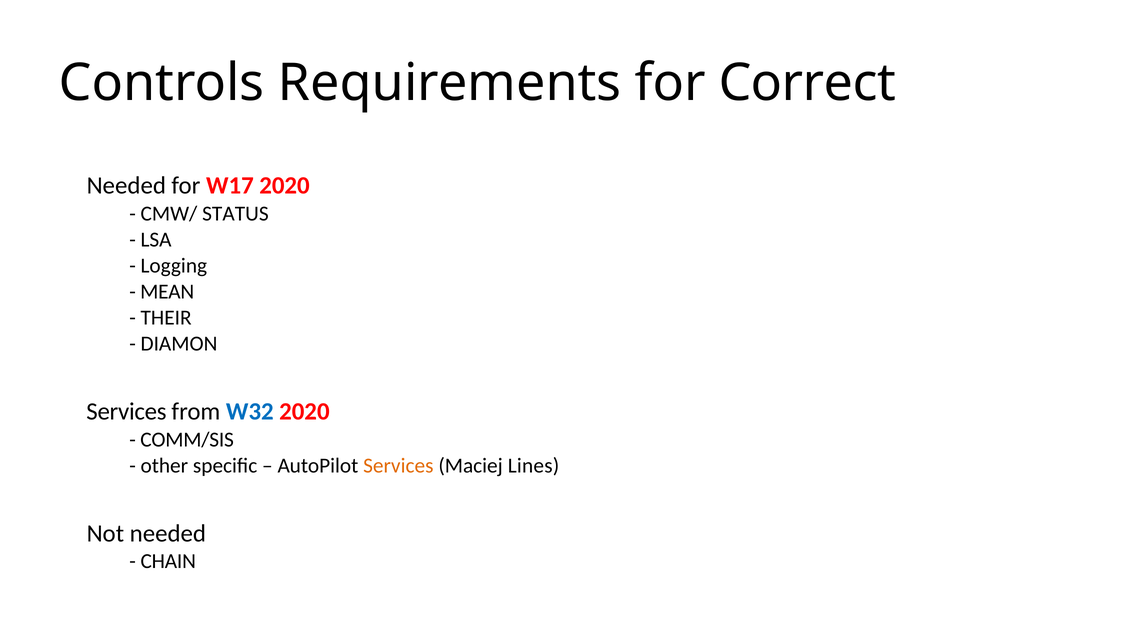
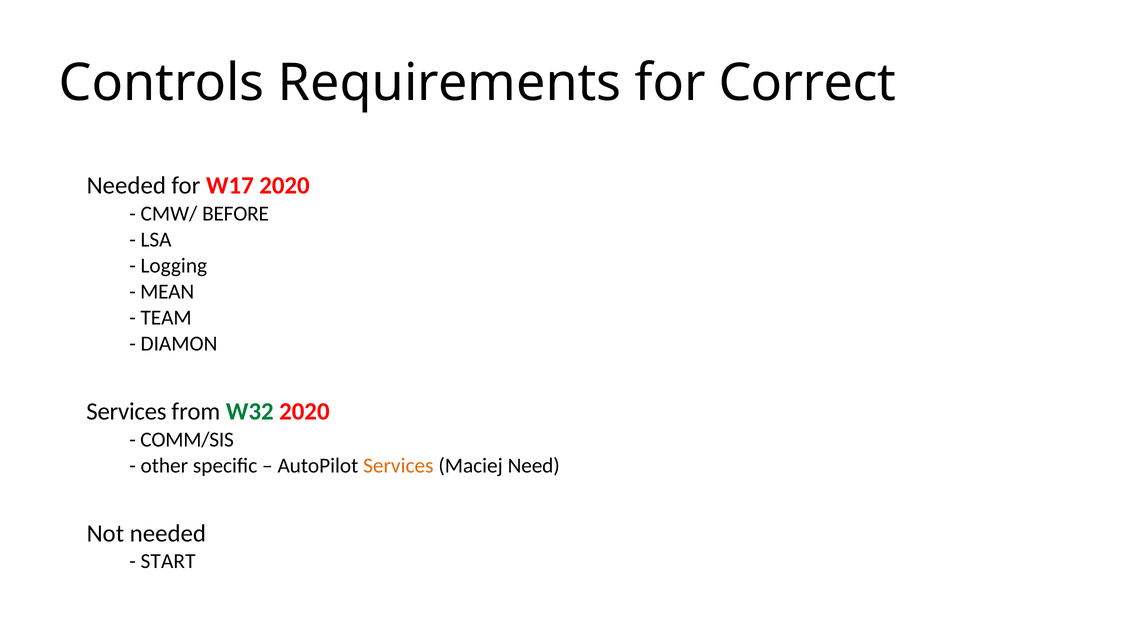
STATUS: STATUS -> BEFORE (236, 214)
THEIR: THEIR -> TEAM (166, 318)
W32 colour: blue -> green (250, 411)
Lines: Lines -> Need (534, 465)
CHAIN: CHAIN -> START (168, 561)
